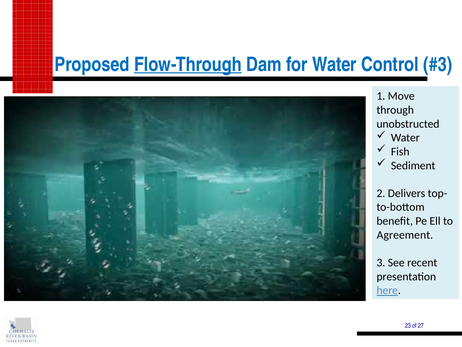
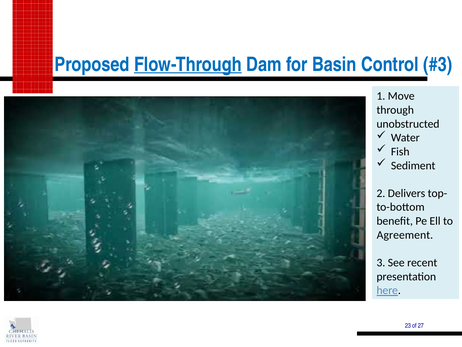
for Water: Water -> Basin (334, 65)
